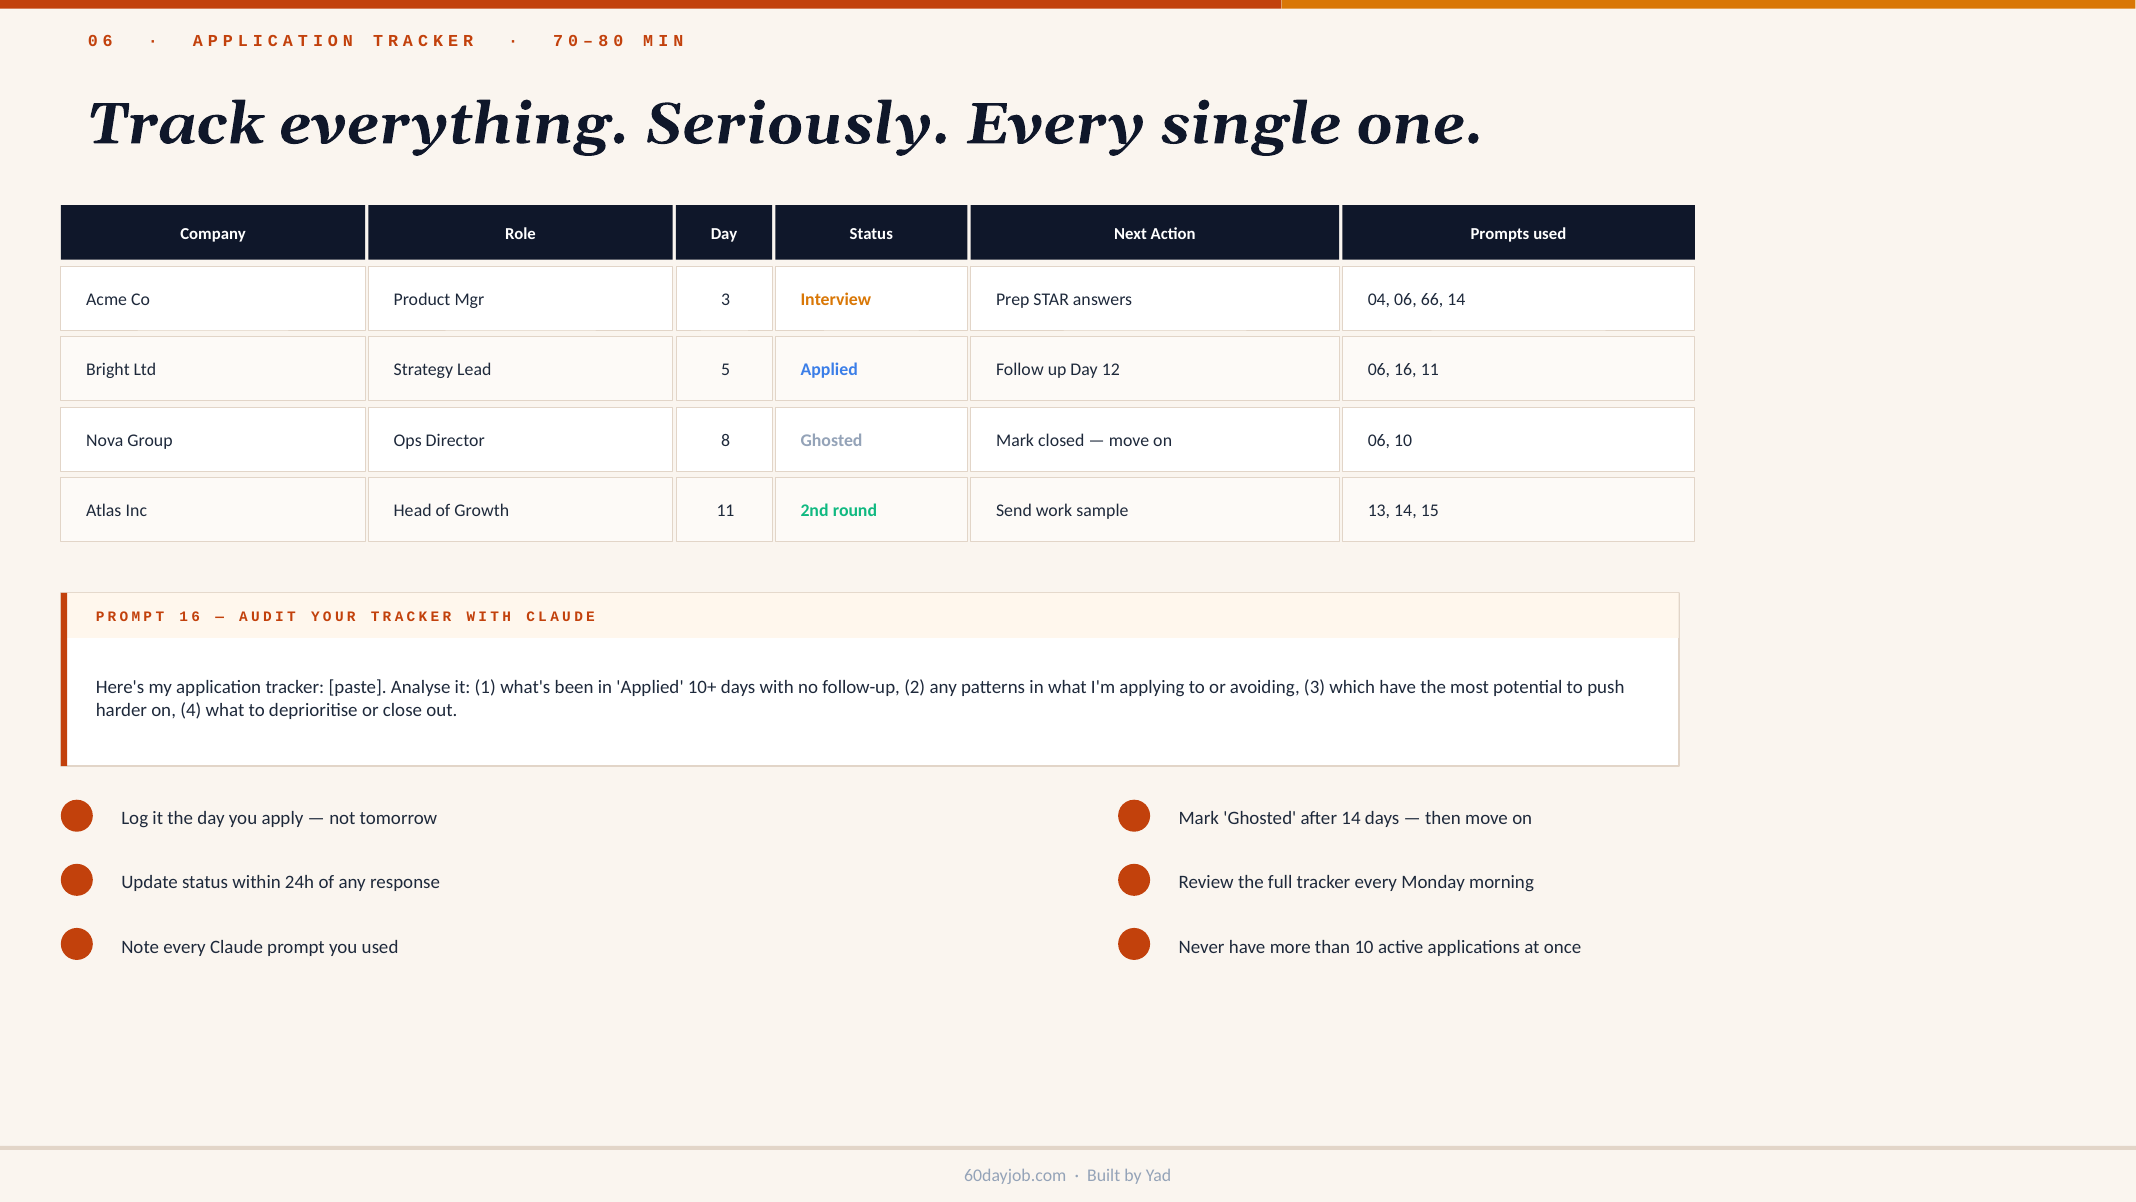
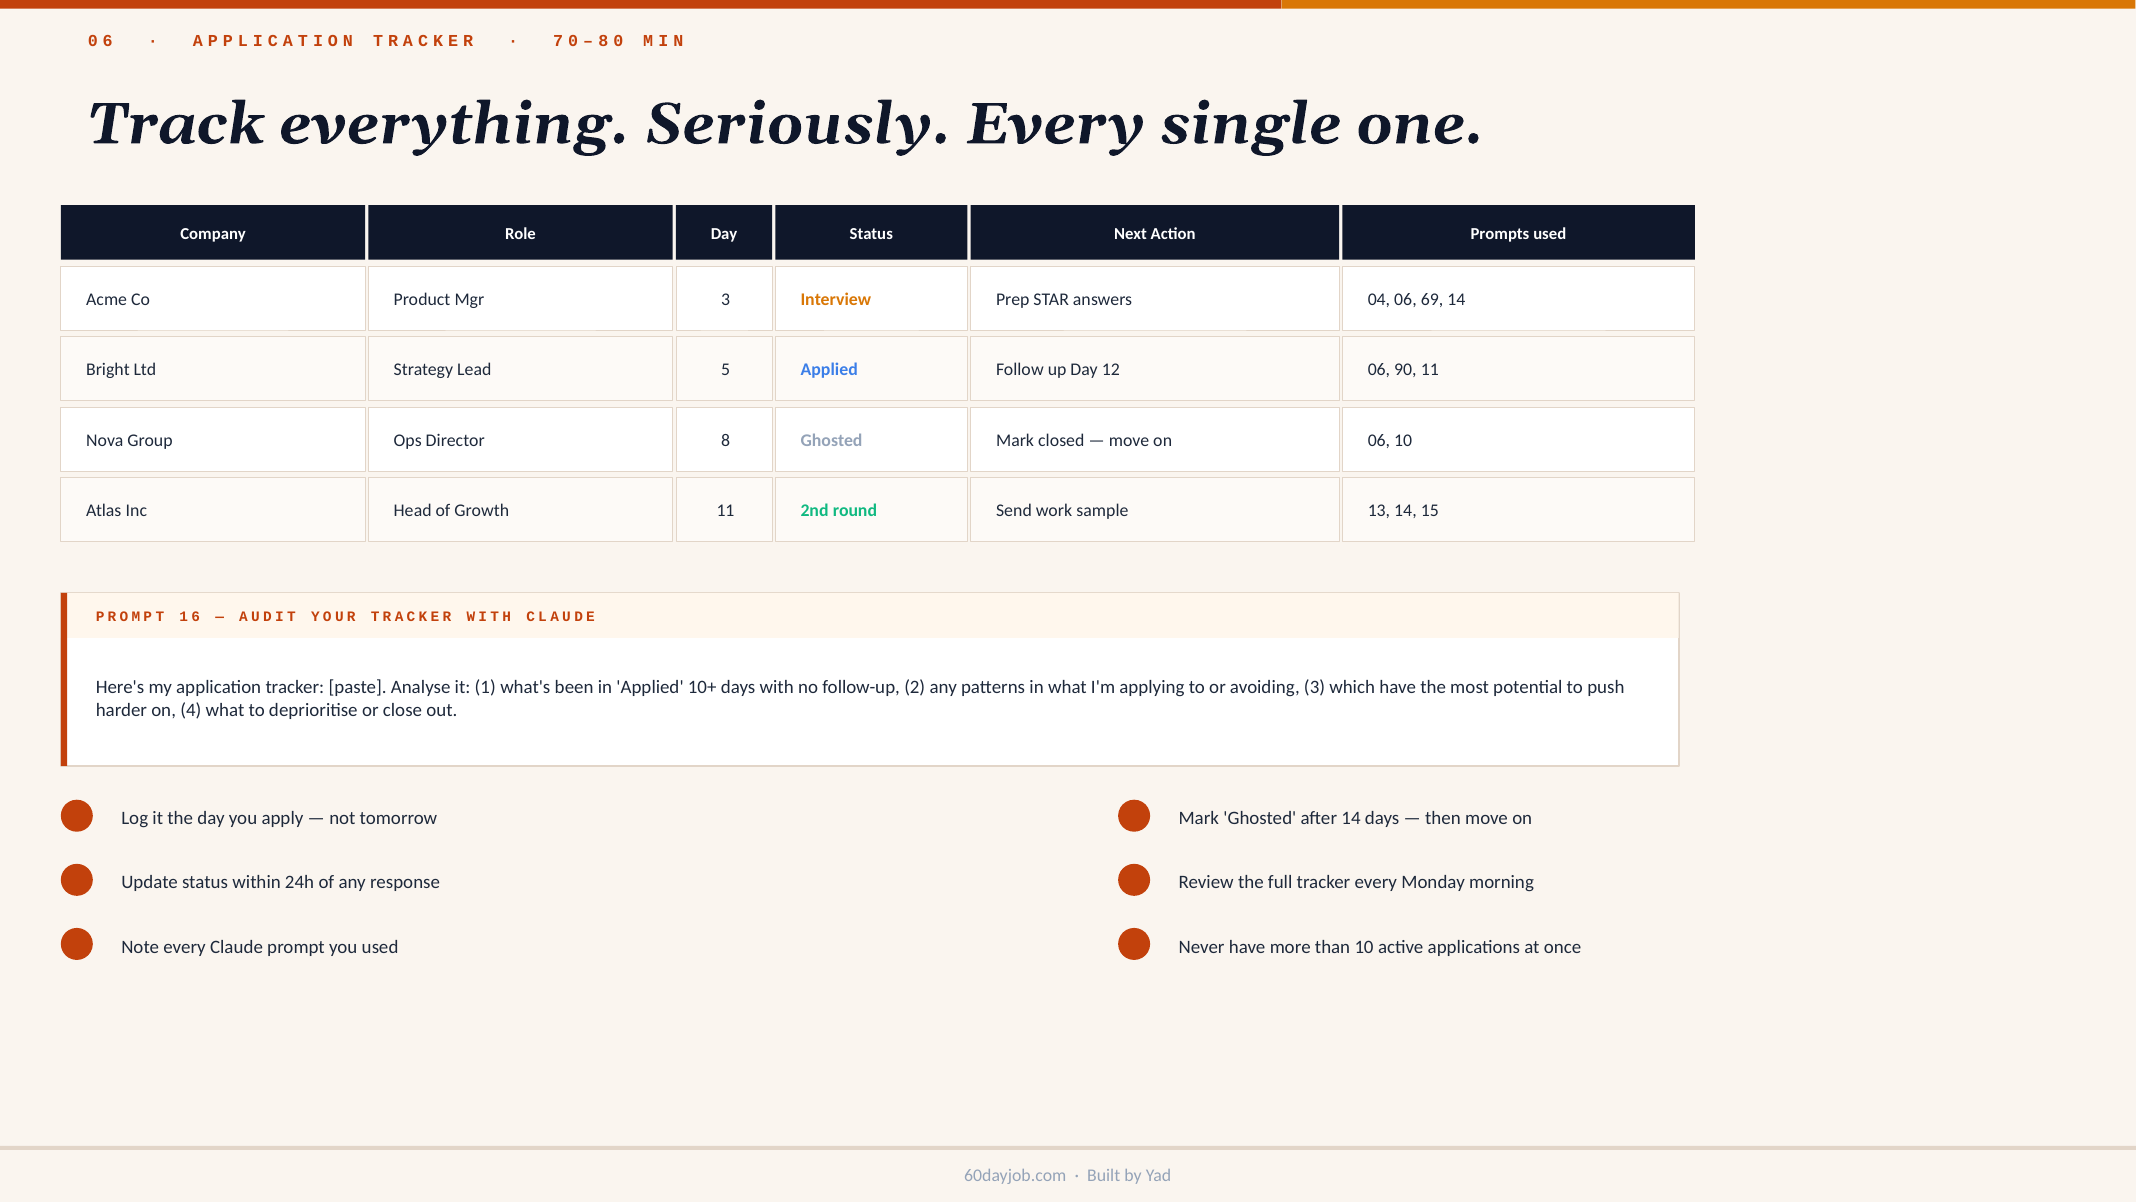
66: 66 -> 69 (1432, 299)
06 16: 16 -> 90 (1405, 370)
